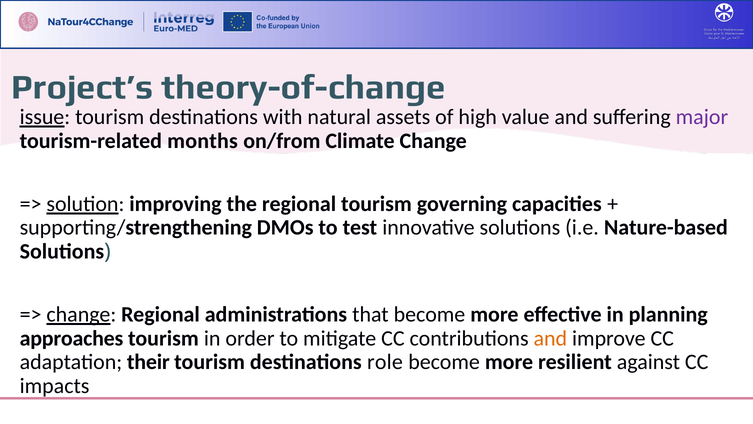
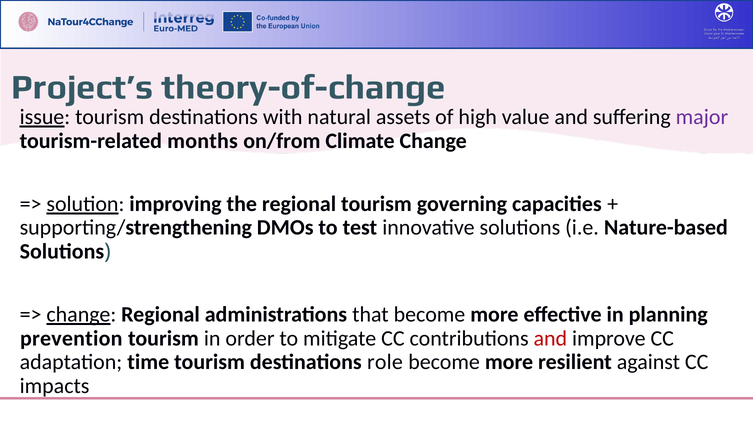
approaches: approaches -> prevention (71, 338)
and colour: orange -> red (550, 338)
their: their -> time (148, 362)
